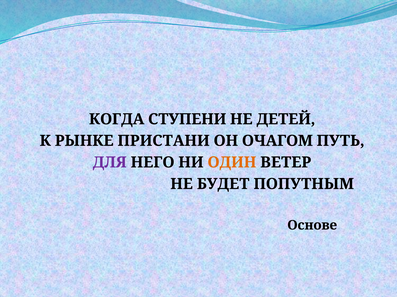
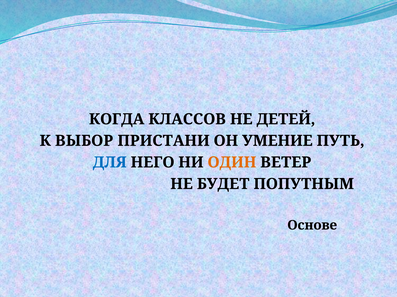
СТУПЕНИ: СТУПЕНИ -> КЛАССОВ (187, 119)
РЫНКЕ: РЫНКЕ -> ВЫБОР (84, 141)
ОЧАГОМ: ОЧАГОМ -> УМЕНИЕ (277, 141)
ДЛЯ colour: purple -> blue (110, 163)
